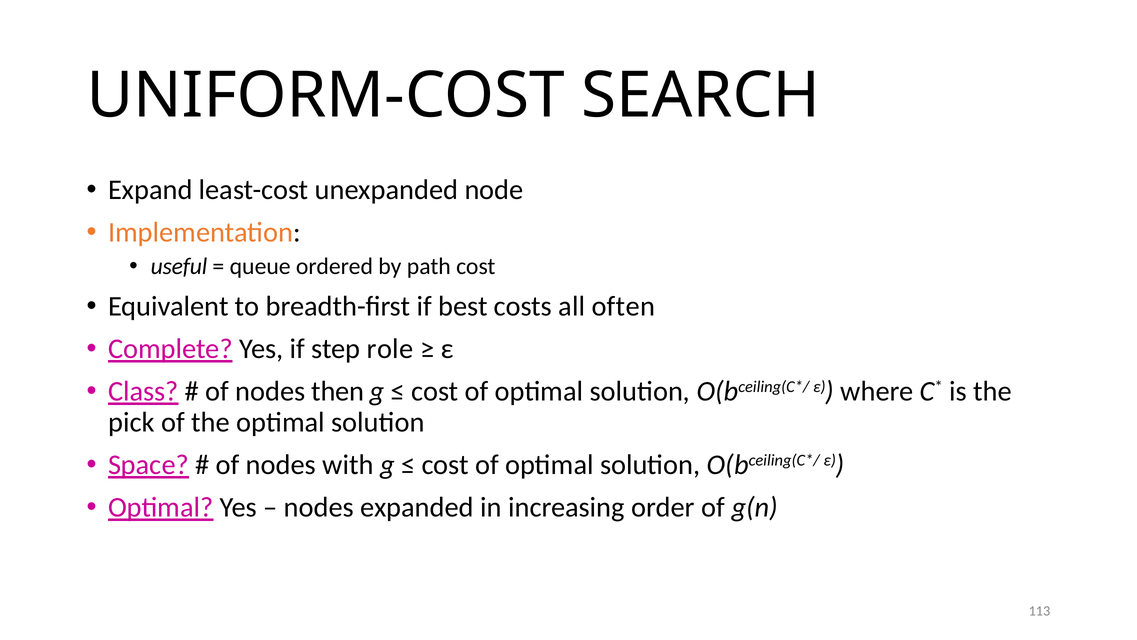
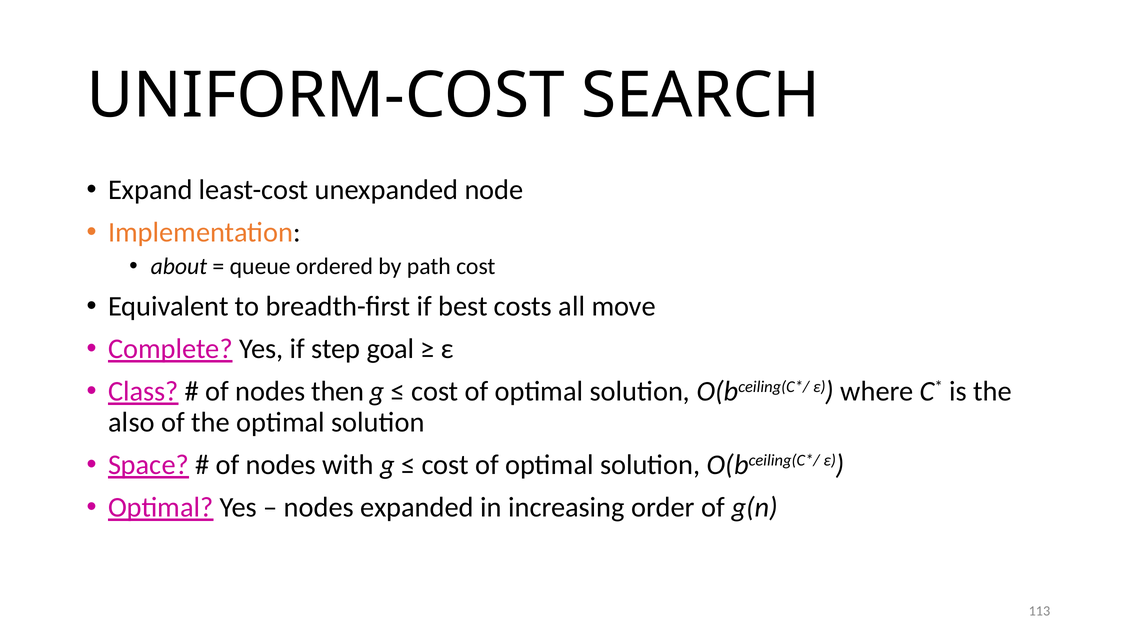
useful: useful -> about (179, 266)
often: often -> move (624, 306)
role: role -> goal (390, 349)
pick: pick -> also (131, 422)
